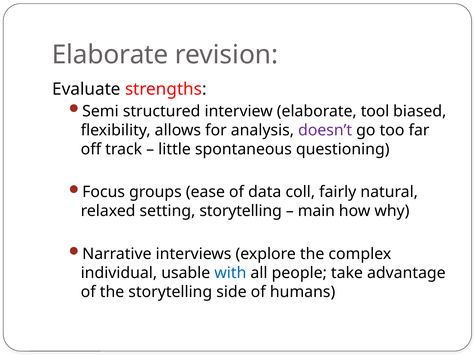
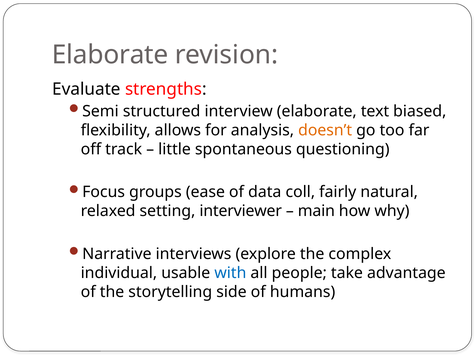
tool: tool -> text (375, 111)
doesn’t colour: purple -> orange (325, 130)
setting storytelling: storytelling -> interviewer (241, 211)
